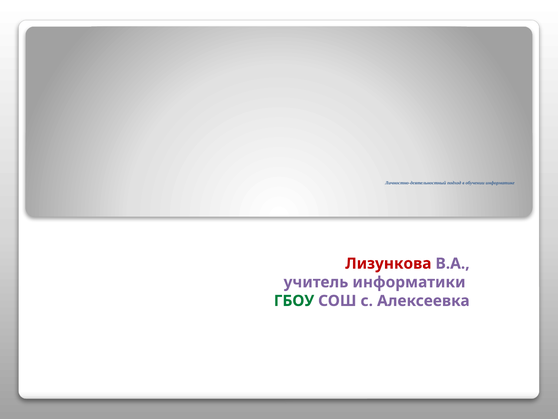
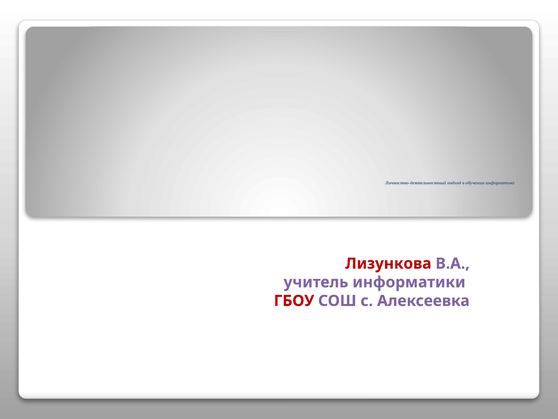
ГБОУ colour: green -> red (294, 301)
